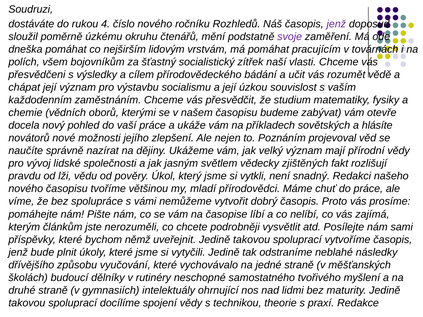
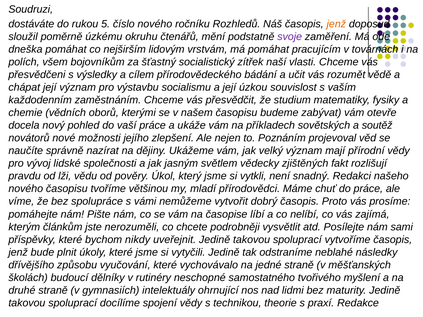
4: 4 -> 5 (106, 24)
jenž colour: purple -> orange (336, 24)
hlásíte: hlásíte -> soutěž (377, 126)
němž: němž -> nikdy (138, 240)
